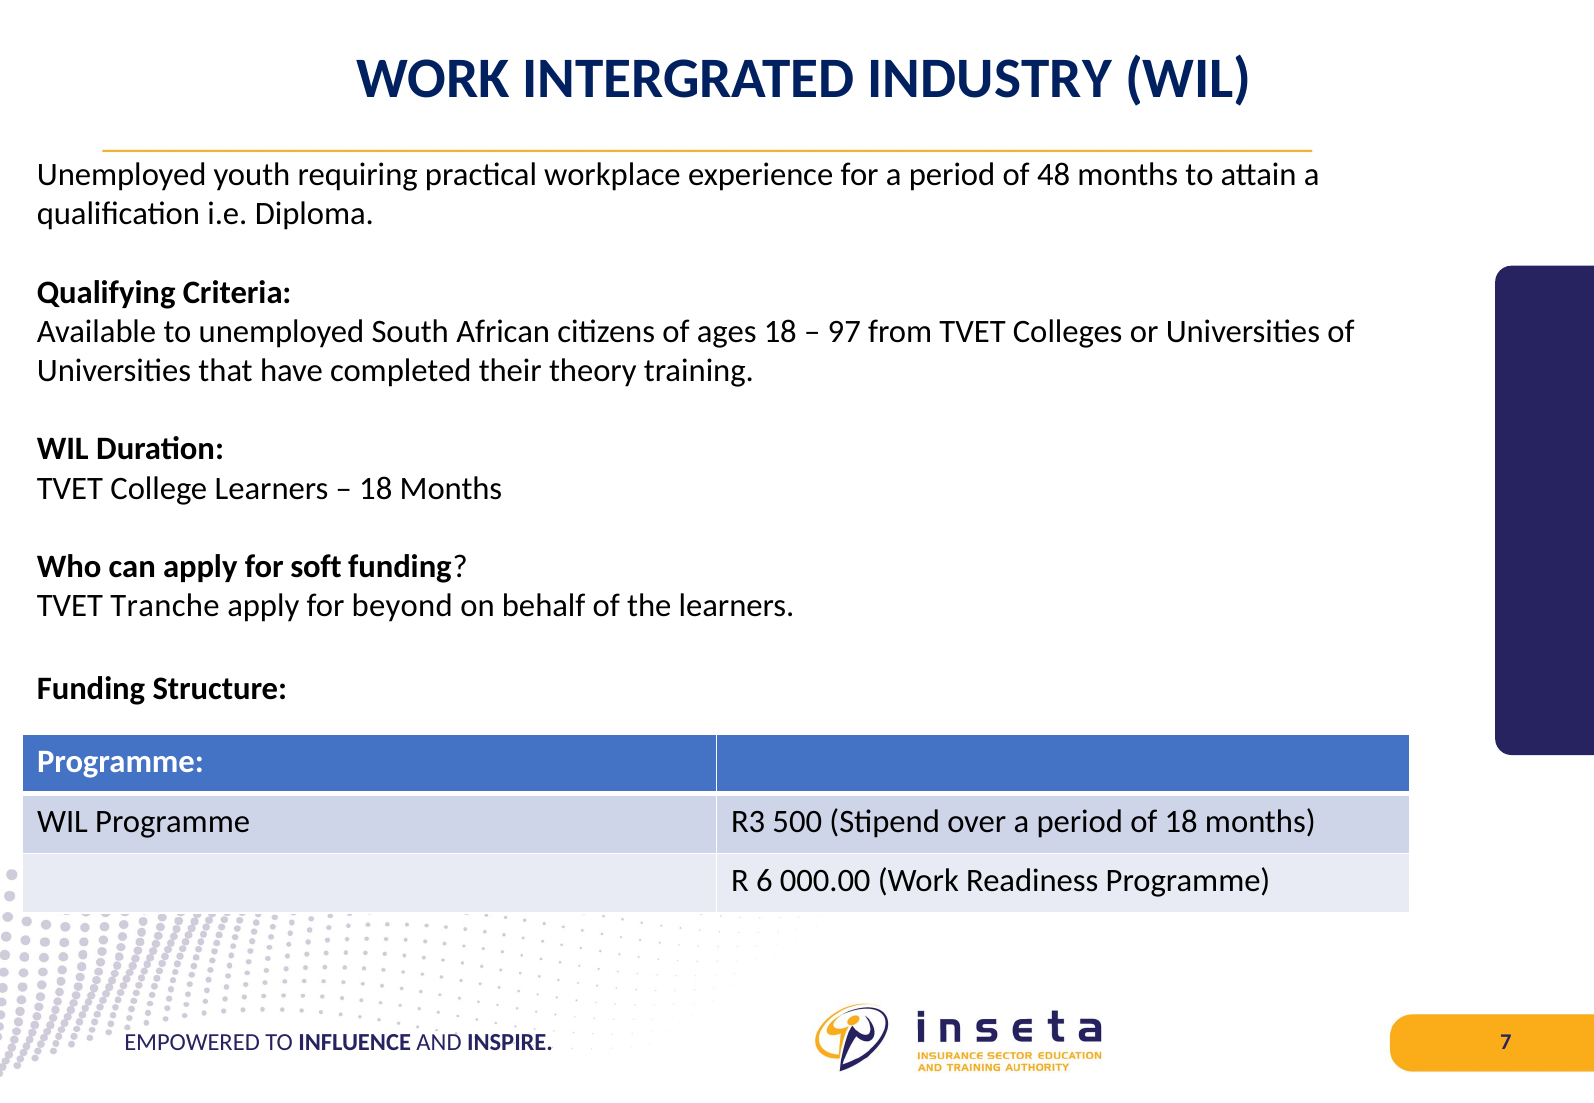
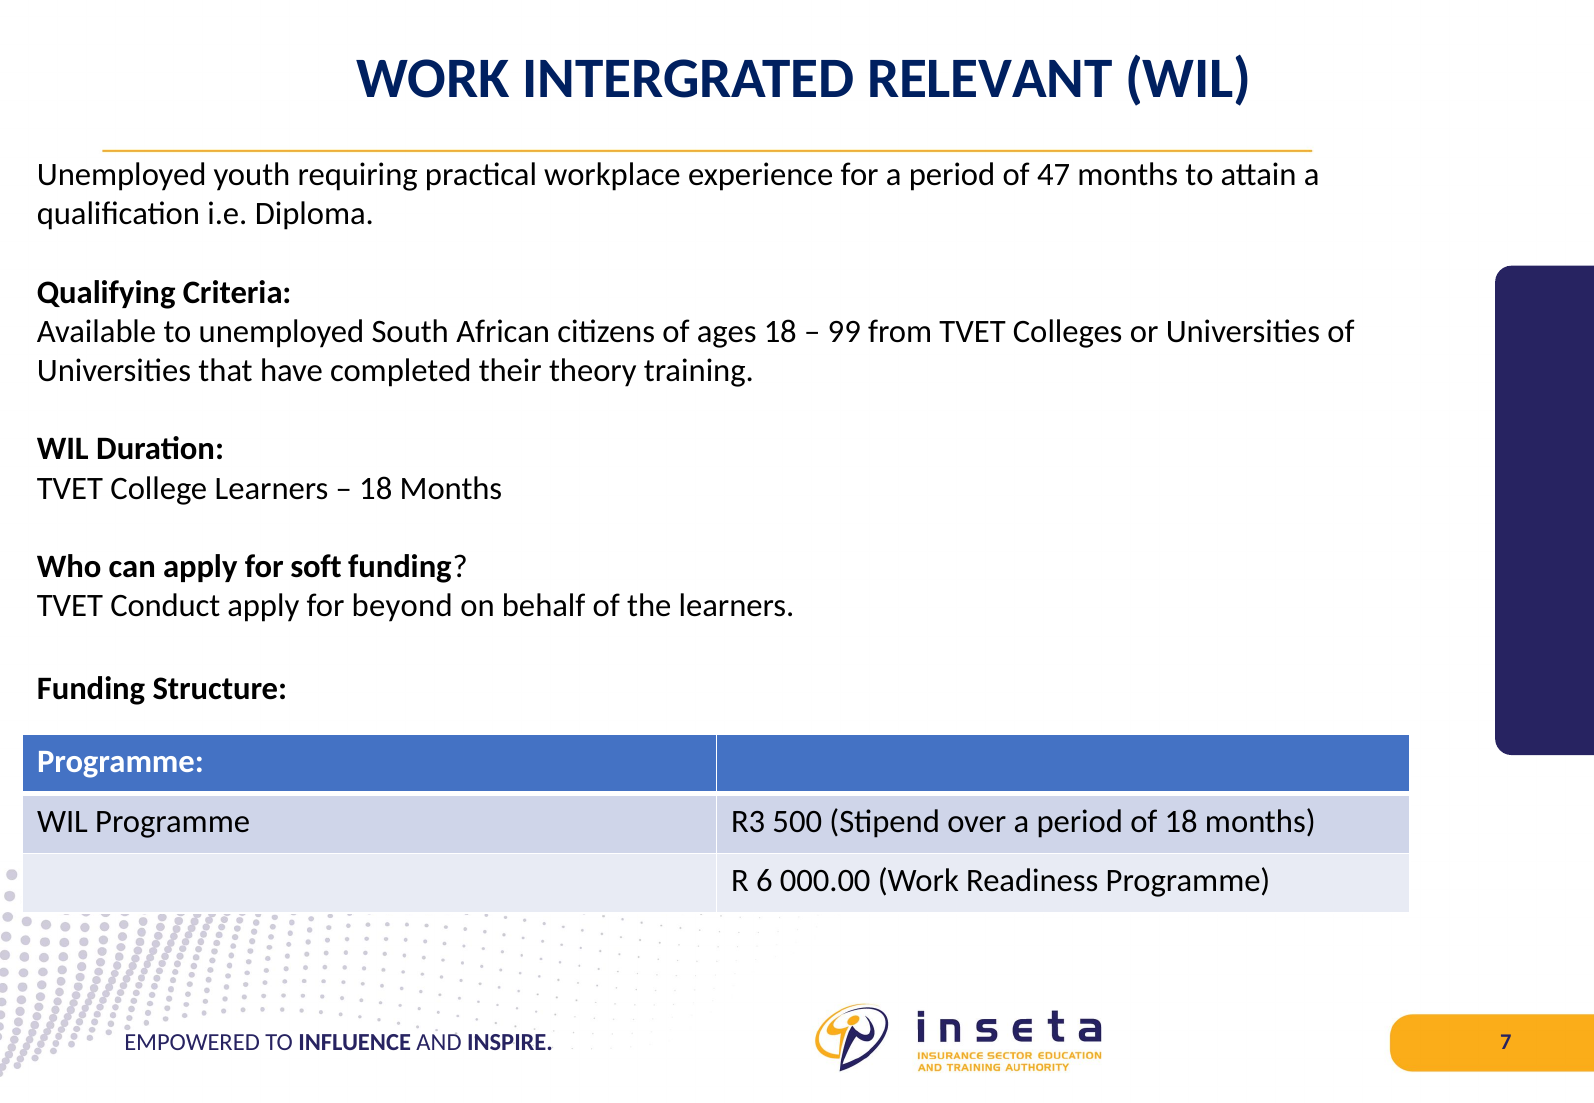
INDUSTRY: INDUSTRY -> RELEVANT (990, 79)
48: 48 -> 47 (1054, 175)
97: 97 -> 99 (844, 332)
Tranche: Tranche -> Conduct (165, 606)
